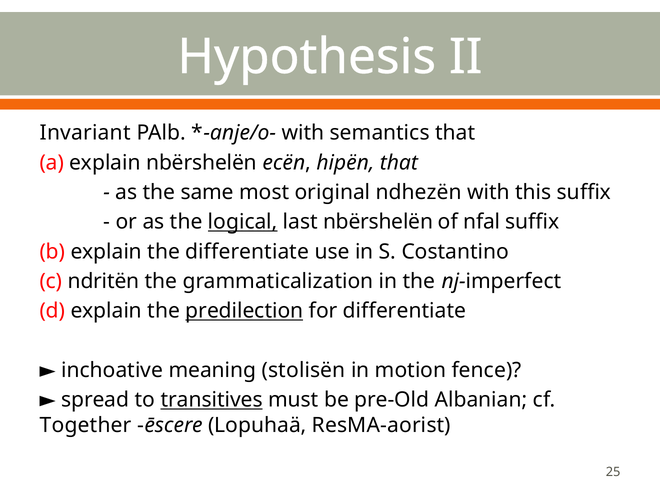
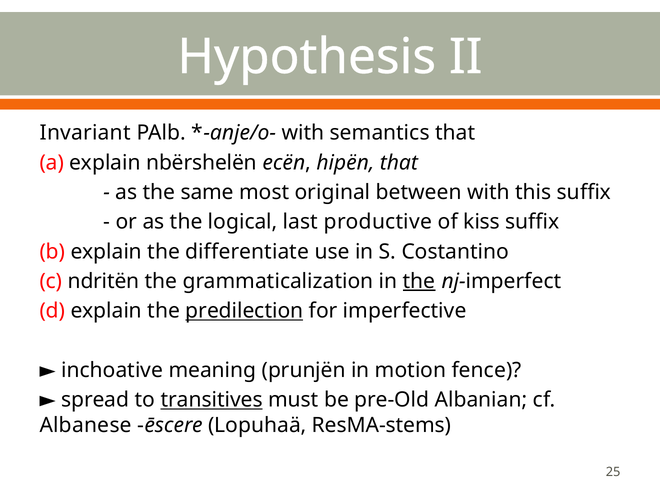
ndhezën: ndhezën -> between (419, 192)
logical underline: present -> none (243, 222)
last nbërshelën: nbërshelën -> productive (378, 222)
nfal: nfal -> kiss (482, 222)
the underline: none -> present (419, 281)
for differentiate: differentiate -> imperfective (405, 311)
stolisën: stolisën -> prunjën (304, 370)
Together: Together -> Albanese (86, 425)
ResMA-aorist: ResMA-aorist -> ResMA-stems (382, 425)
